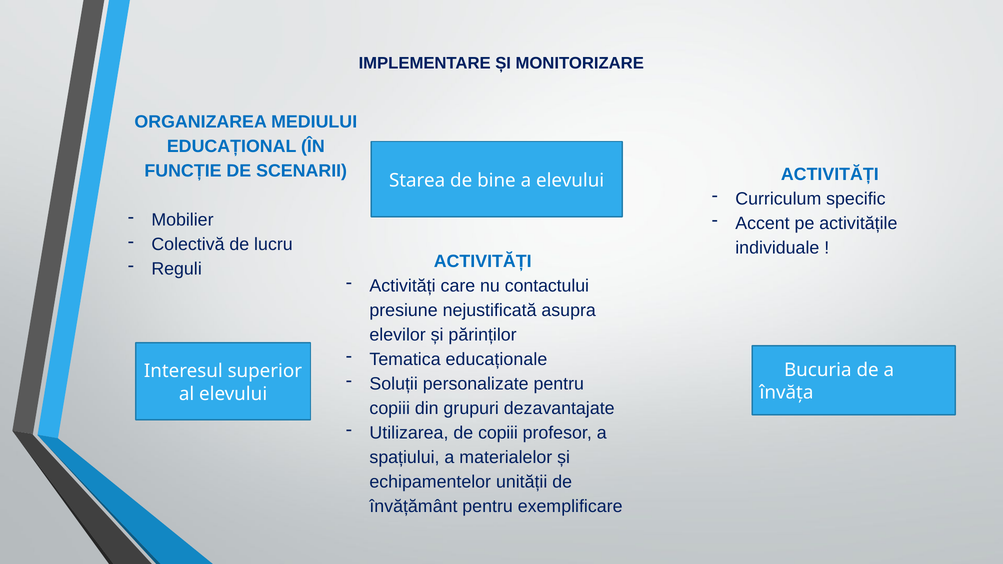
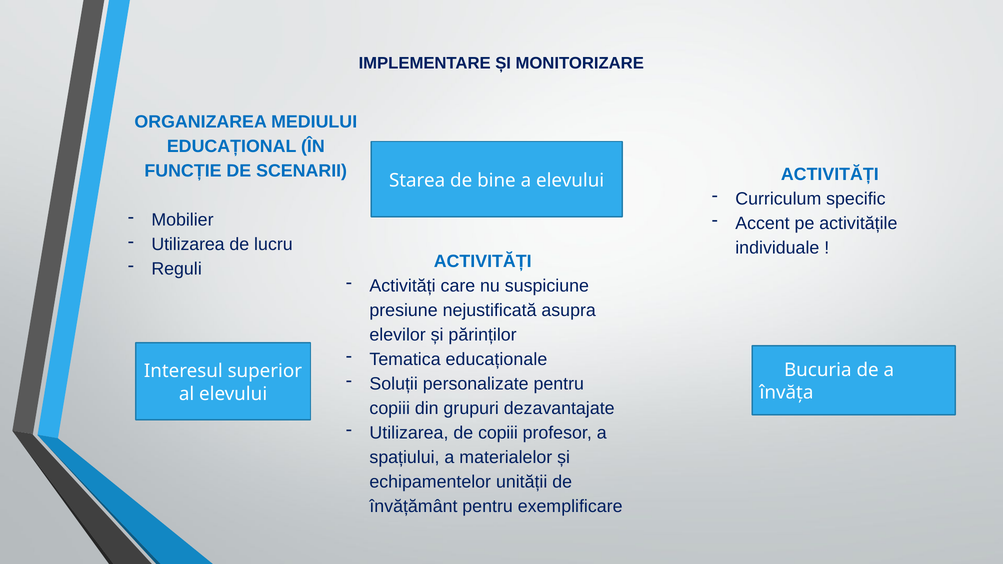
Colectivă: Colectivă -> Utilizarea (188, 245)
contactului: contactului -> suspiciune (547, 286)
